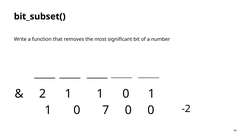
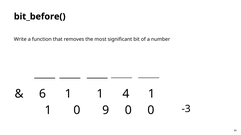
bit_subset(: bit_subset( -> bit_before( (40, 17)
2: 2 -> 6 (43, 94)
0: 0 -> 4 (126, 94)
7: 7 -> 9 (106, 111)
-2: -2 -> -3 (186, 109)
